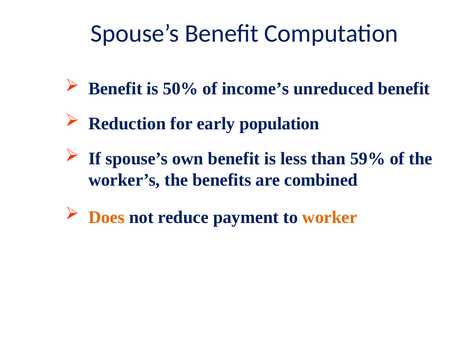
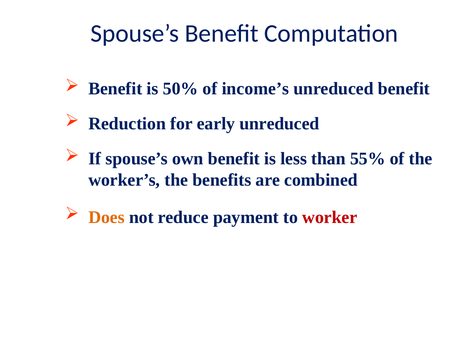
early population: population -> unreduced (279, 123)
59%: 59% -> 55% (368, 158)
worker colour: orange -> red (330, 217)
